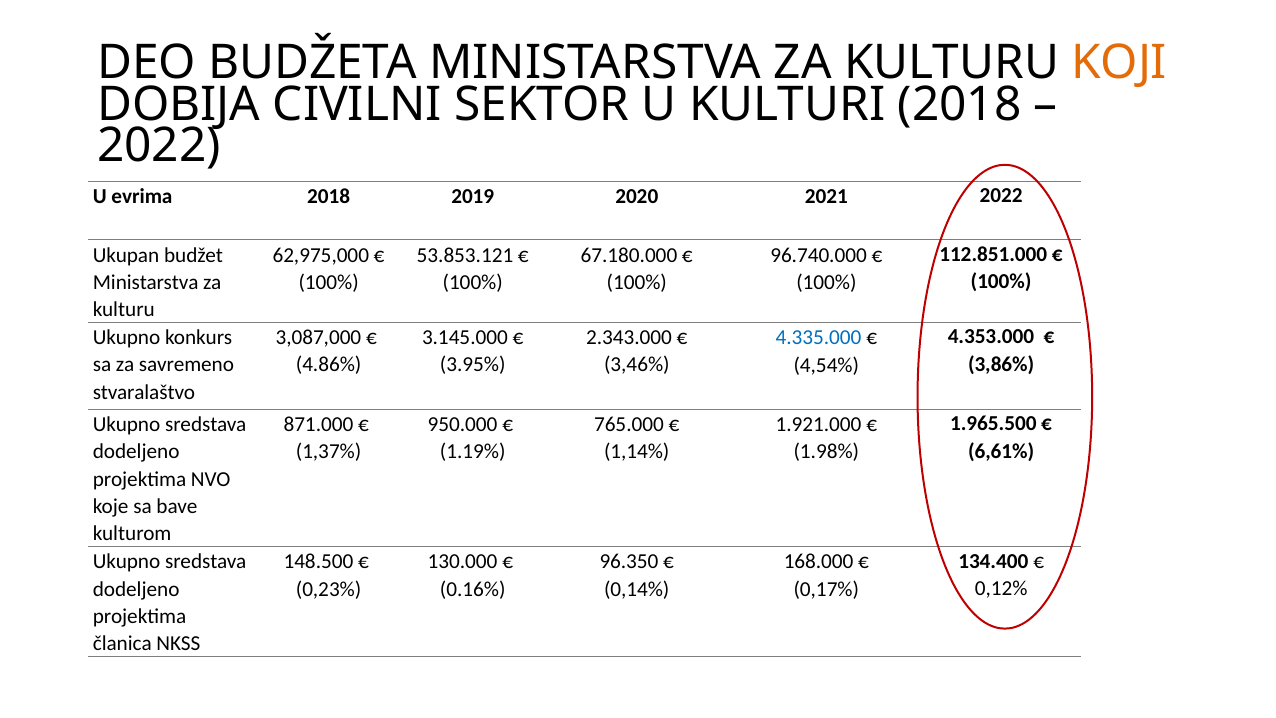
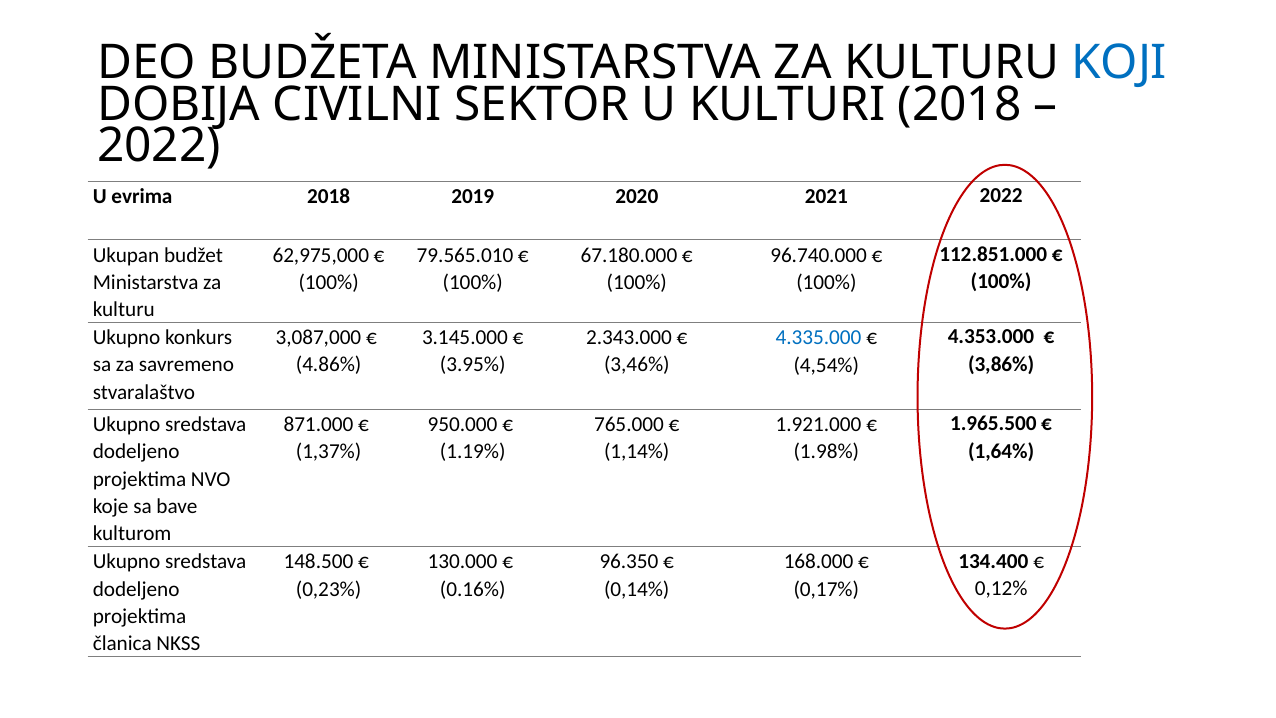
KOJI colour: orange -> blue (1119, 63)
53.853.121: 53.853.121 -> 79.565.010 (465, 255)
6,61%: 6,61% -> 1,64% (1001, 451)
